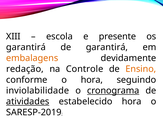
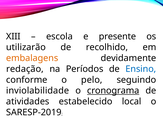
garantirá: garantirá -> utilizarão (26, 47)
de garantirá: garantirá -> recolhido (107, 47)
Controle: Controle -> Períodos (85, 69)
Ensino colour: orange -> blue (141, 69)
o hora: hora -> pelo (92, 80)
atividades underline: present -> none (28, 102)
estabelecido hora: hora -> local (132, 102)
